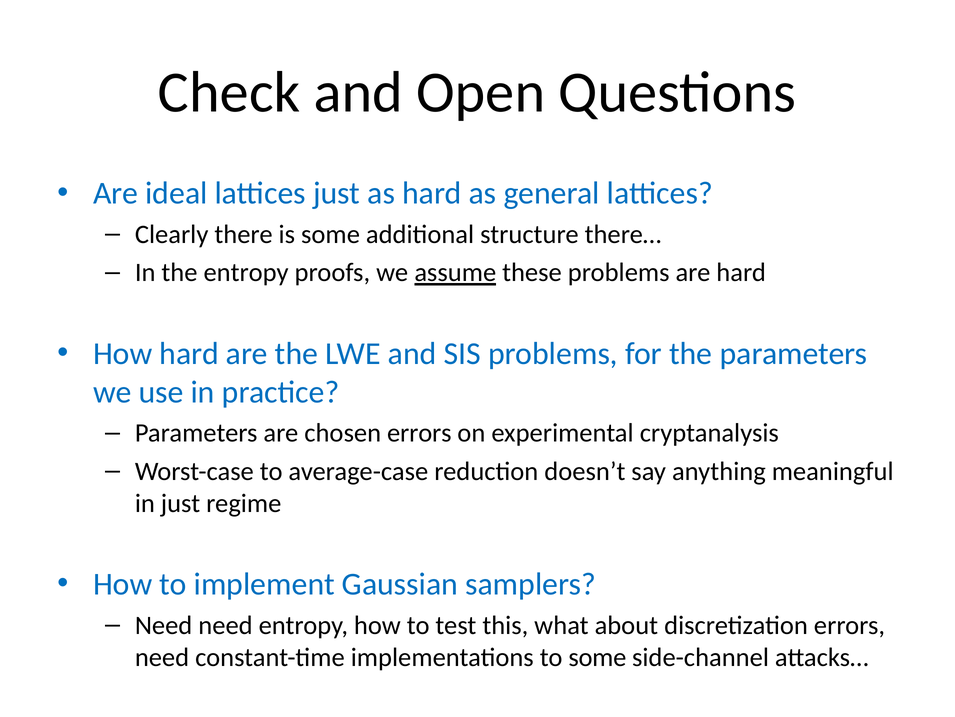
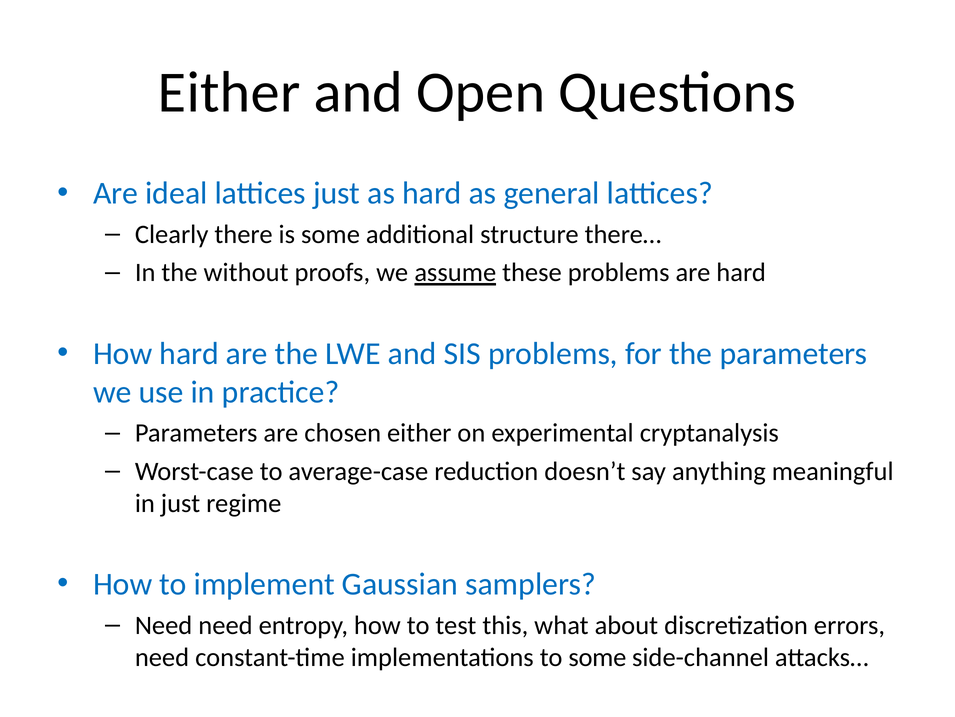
Check: Check -> Either (229, 92)
the entropy: entropy -> without (246, 272)
chosen errors: errors -> either (419, 433)
